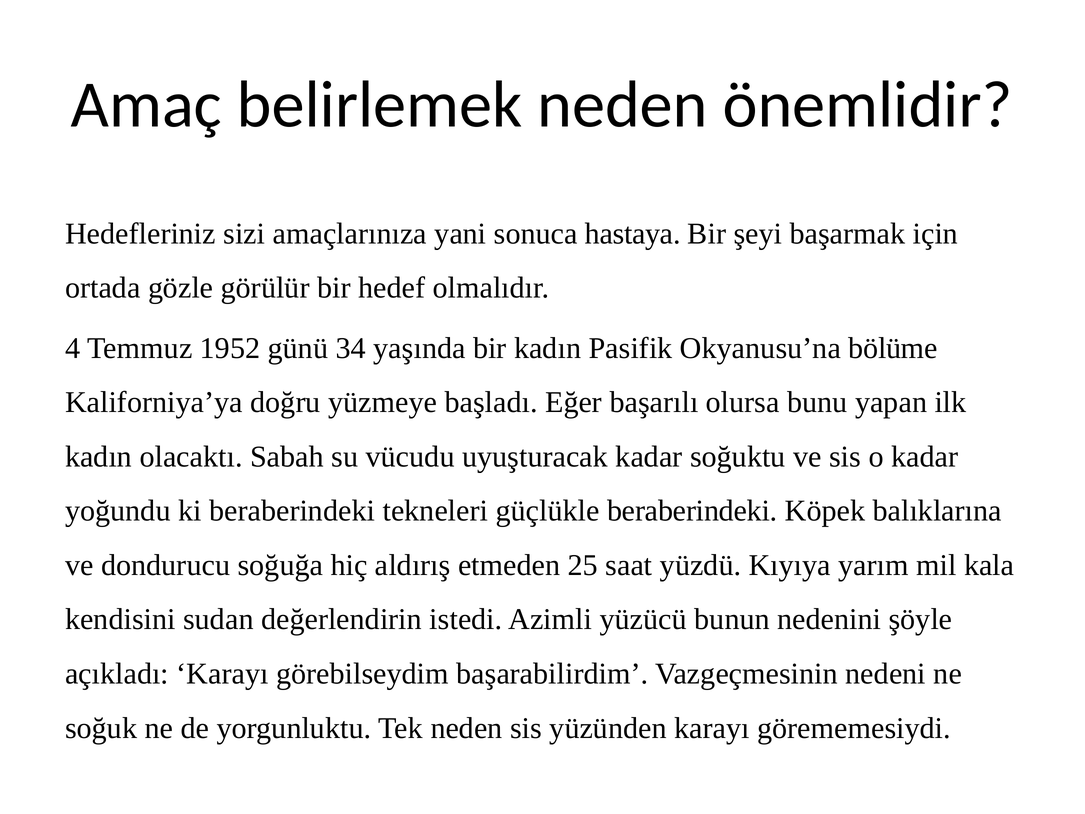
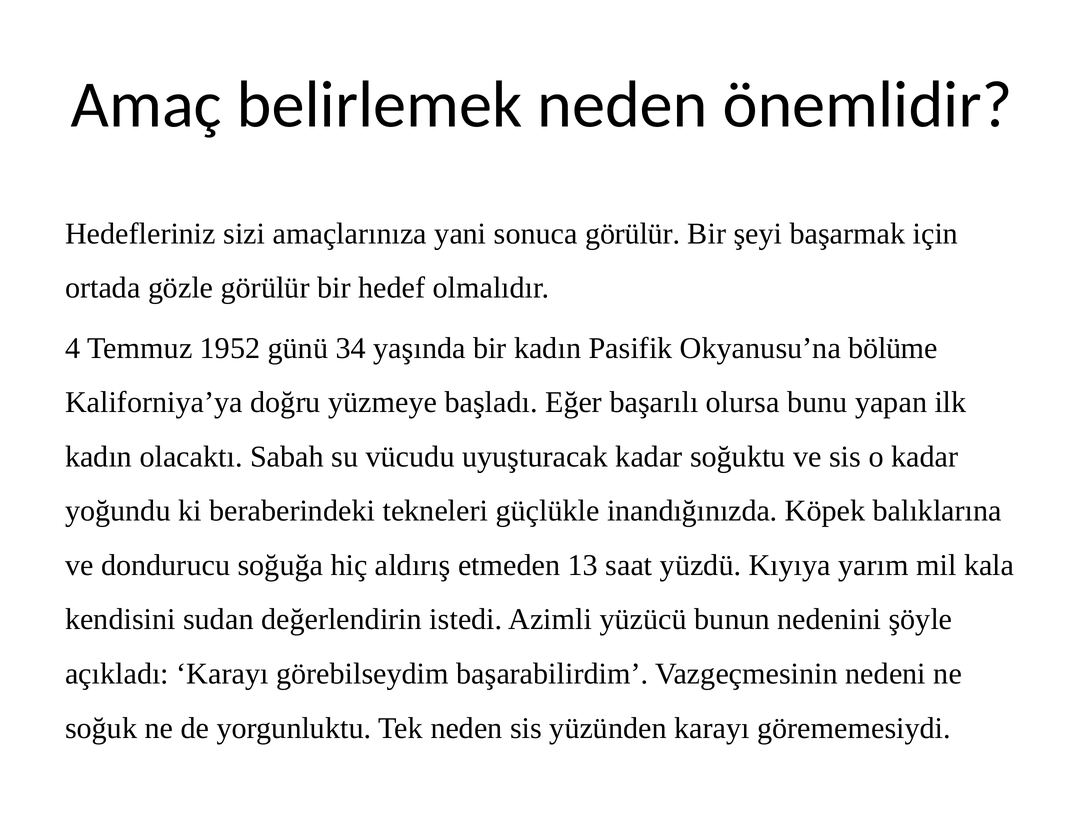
sonuca hastaya: hastaya -> görülür (633, 234)
güçlükle beraberindeki: beraberindeki -> inandığınızda (692, 511)
25: 25 -> 13 (583, 565)
